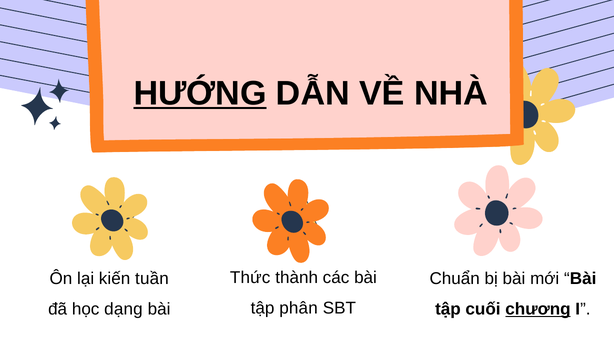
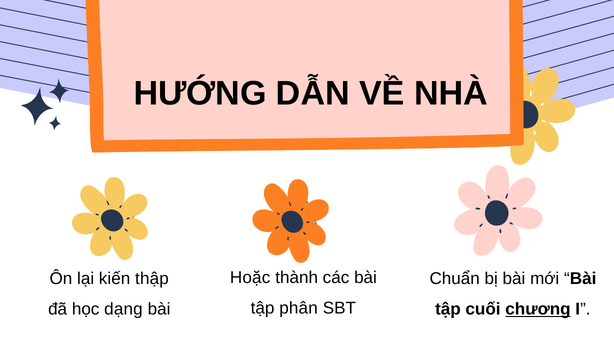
HƯỚNG underline: present -> none (200, 94)
Thức: Thức -> Hoặc (250, 278)
tuần: tuần -> thập (152, 279)
